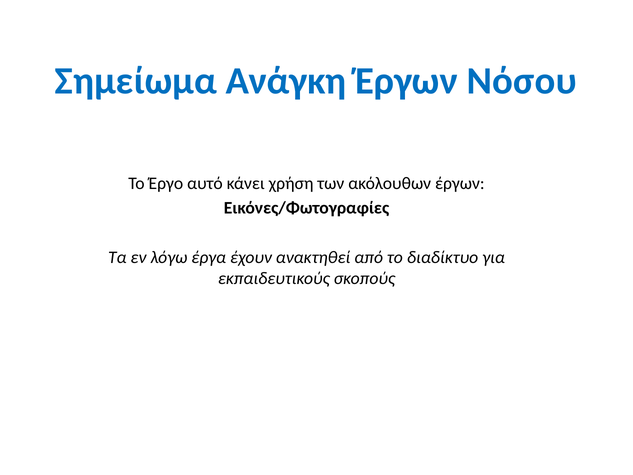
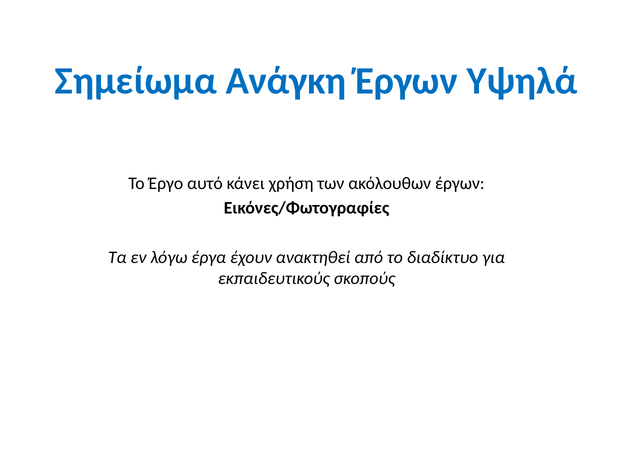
Νόσου: Νόσου -> Υψηλά (522, 81)
